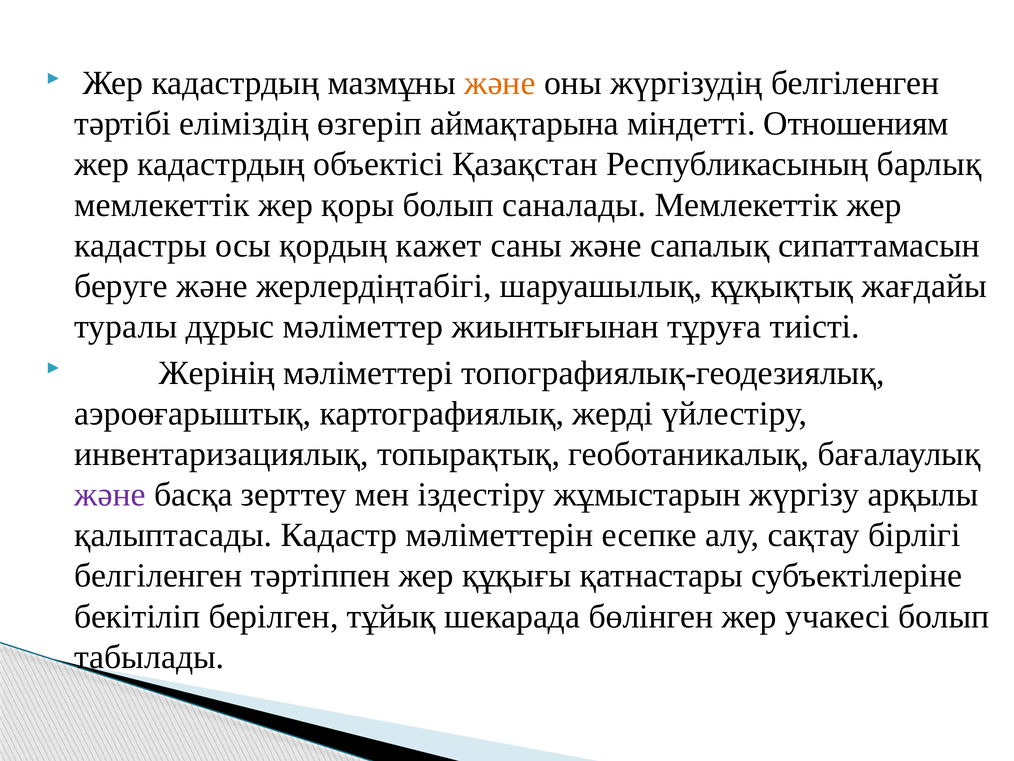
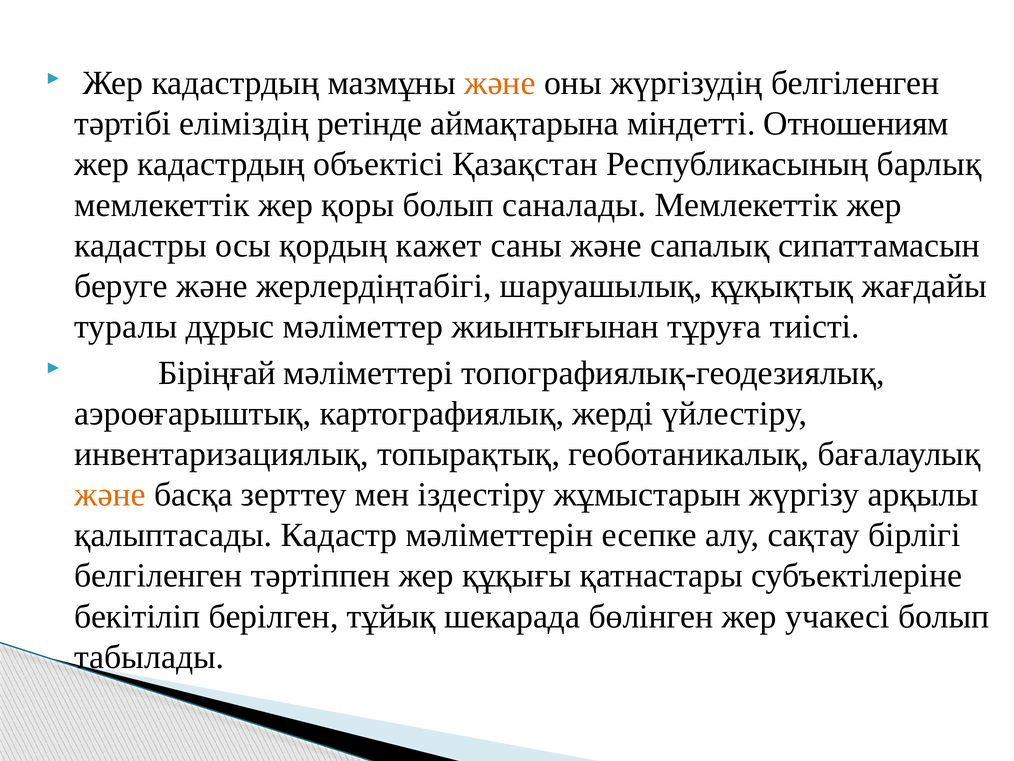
өзгеріп: өзгеріп -> ретінде (370, 124)
Жерінің: Жерінің -> Біріңғай (217, 373)
және colour: purple -> orange (110, 494)
